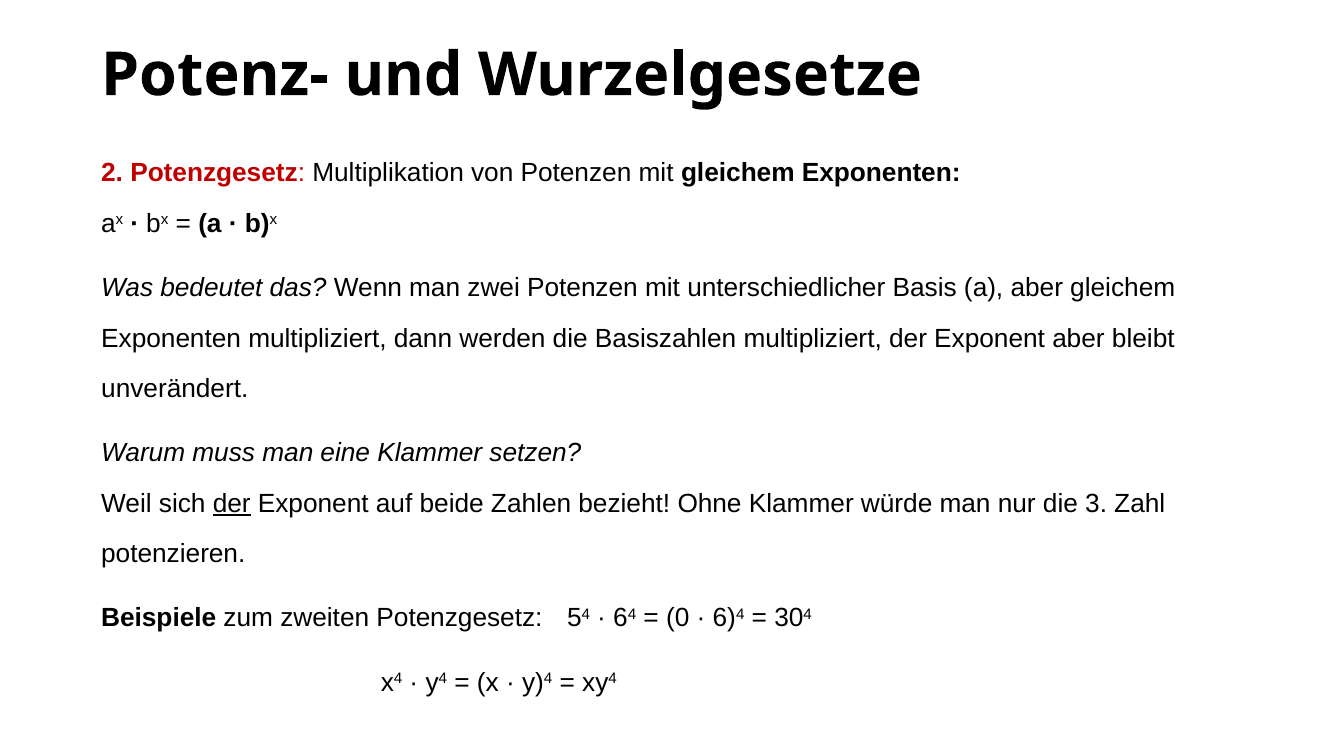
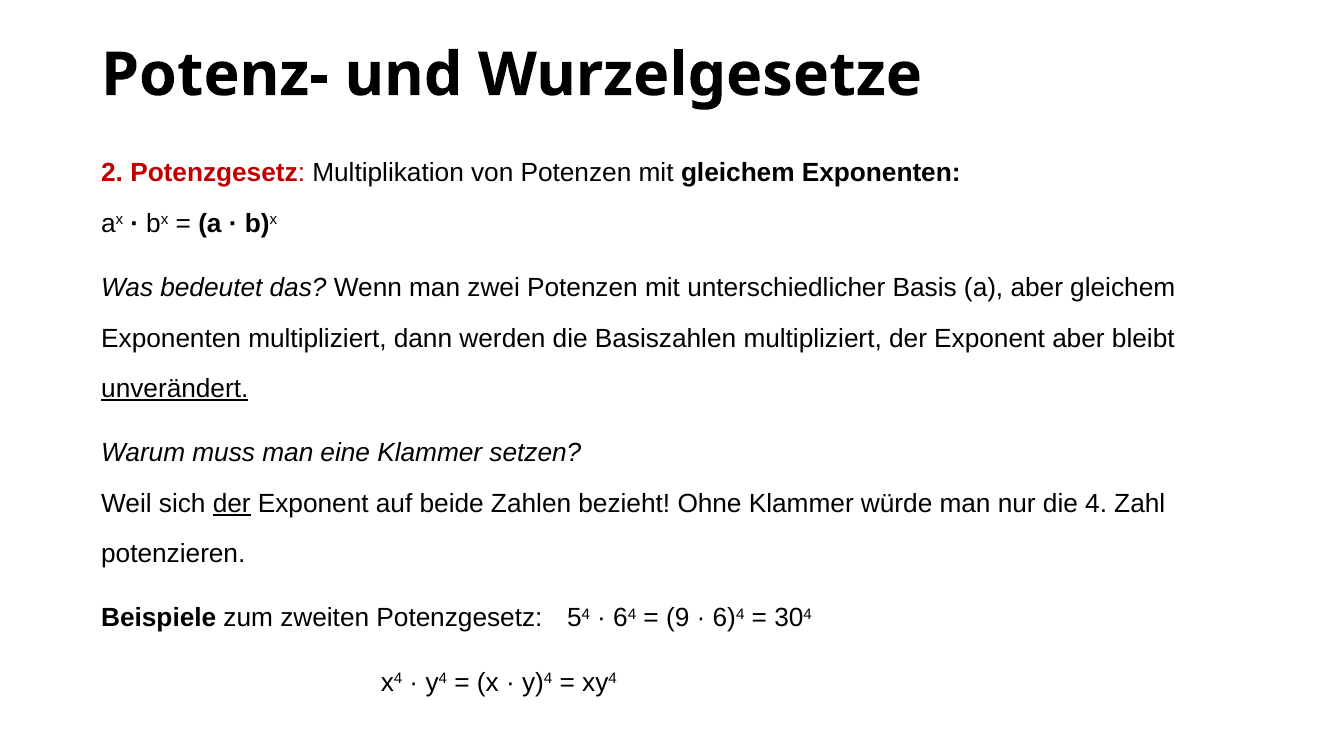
unverändert underline: none -> present (175, 389)
3: 3 -> 4 (1096, 504)
0: 0 -> 9 (678, 618)
